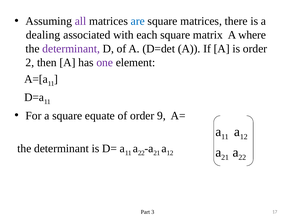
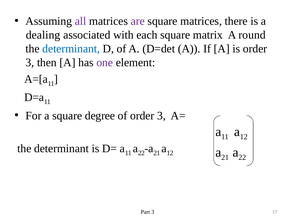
are colour: blue -> purple (138, 21)
where: where -> round (252, 35)
determinant colour: purple -> blue (71, 49)
2: 2 -> 3 (30, 62)
equate: equate -> degree (100, 115)
of order 9: 9 -> 3 (161, 115)
